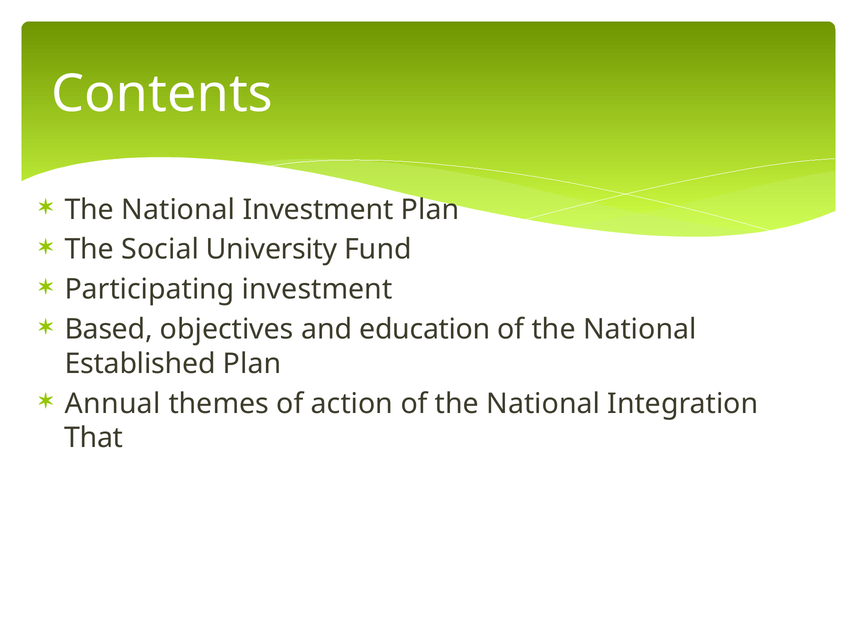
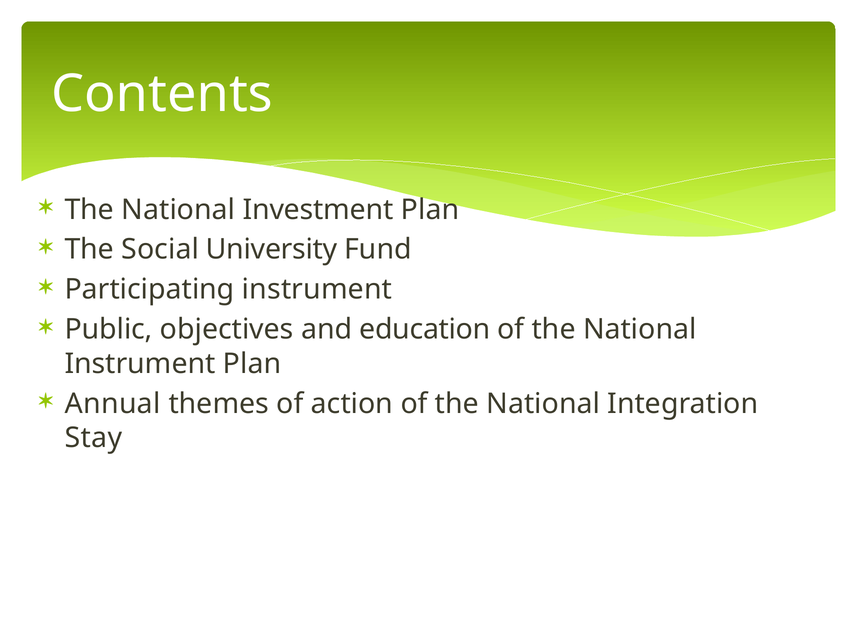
Participating investment: investment -> instrument (317, 289)
Based: Based -> Public (109, 329)
Established: Established -> Instrument (140, 364)
That: That -> Stay (93, 438)
